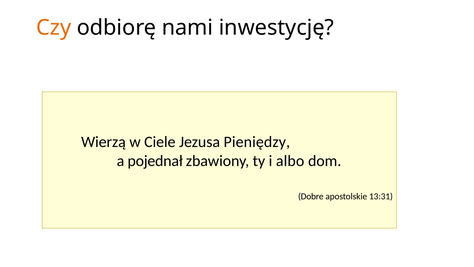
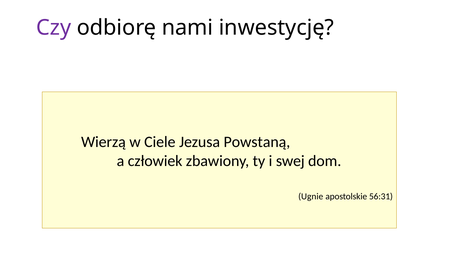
Czy colour: orange -> purple (54, 28)
Pieniędzy: Pieniędzy -> Powstaną (257, 142)
pojednał: pojednał -> człowiek (155, 161)
albo: albo -> swej (290, 161)
Dobre: Dobre -> Ugnie (311, 196)
13:31: 13:31 -> 56:31 (381, 196)
